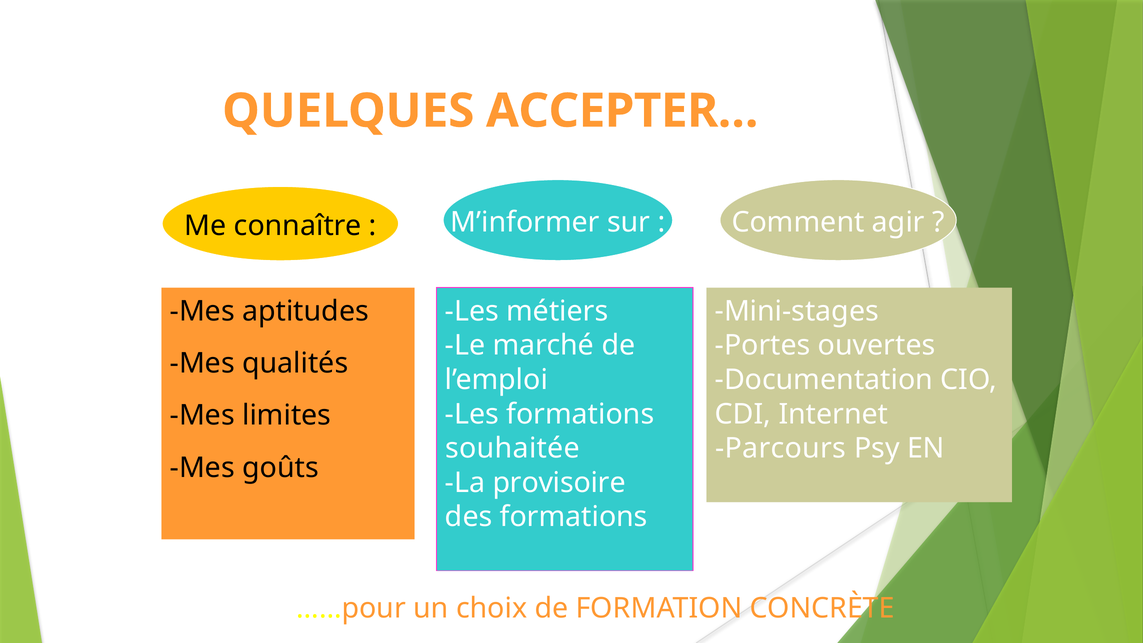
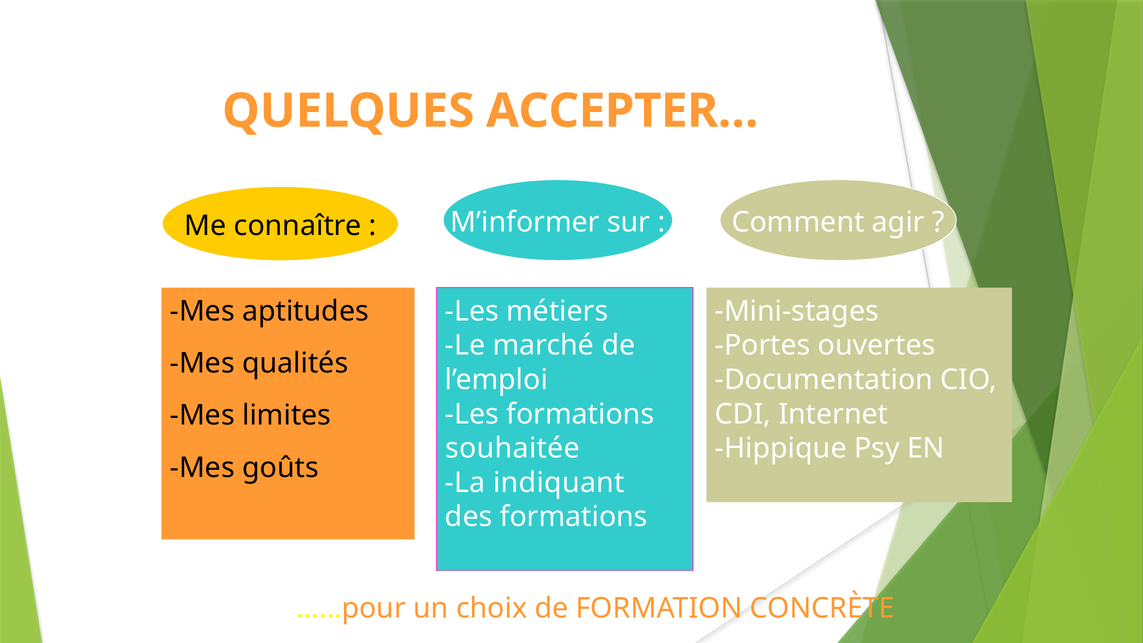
Parcours: Parcours -> Hippique (781, 448)
provisoire: provisoire -> indiquant (559, 483)
